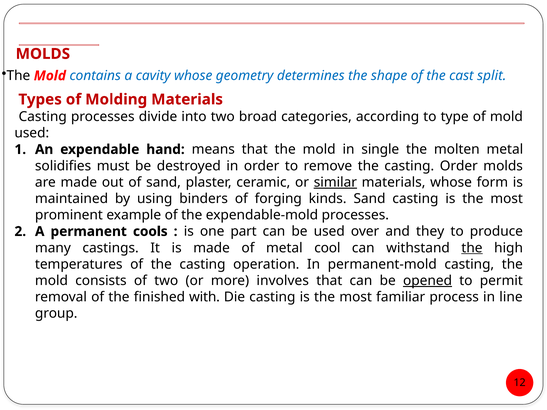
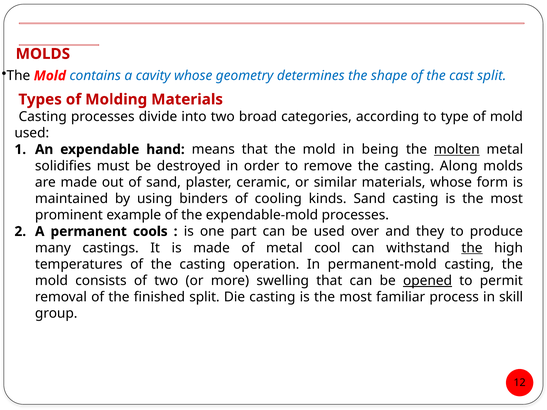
single: single -> being (380, 150)
molten underline: none -> present (457, 150)
casting Order: Order -> Along (459, 166)
similar underline: present -> none (335, 182)
forging: forging -> cooling (278, 199)
involves: involves -> swelling (283, 281)
finished with: with -> split (204, 297)
line: line -> skill (511, 297)
